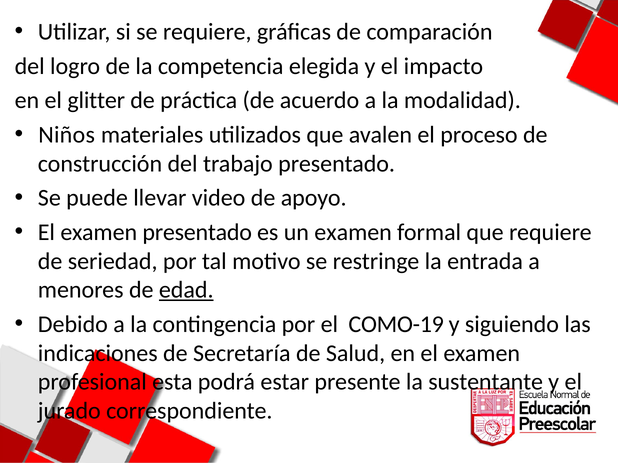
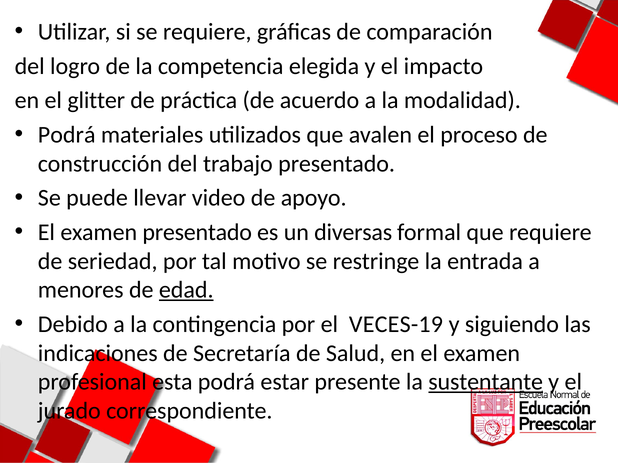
Niños: Niños -> Podrá (67, 135)
un examen: examen -> diversas (353, 233)
COMO-19: COMO-19 -> VECES-19 (396, 325)
sustentante underline: none -> present (486, 382)
